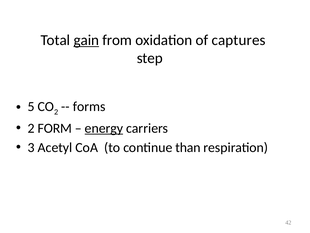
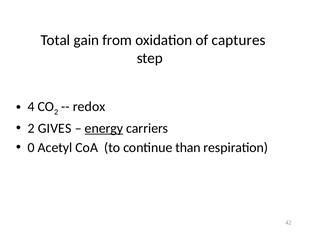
gain underline: present -> none (86, 40)
5: 5 -> 4 (31, 106)
forms: forms -> redox (89, 106)
FORM: FORM -> GIVES (55, 128)
3: 3 -> 0 (31, 147)
